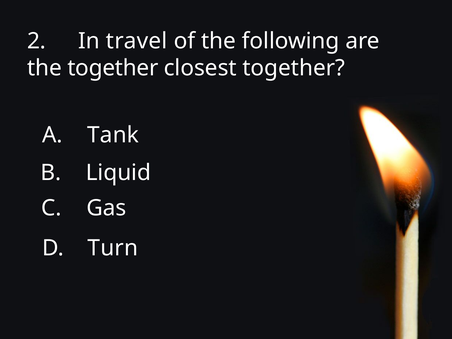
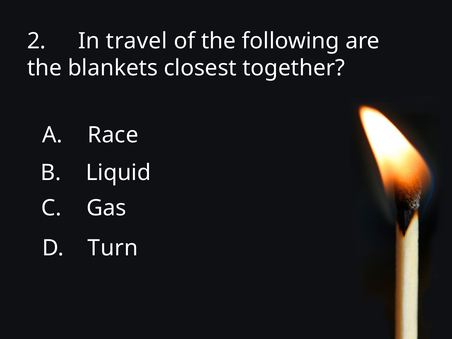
the together: together -> blankets (113, 68)
Tank: Tank -> Race (113, 135)
